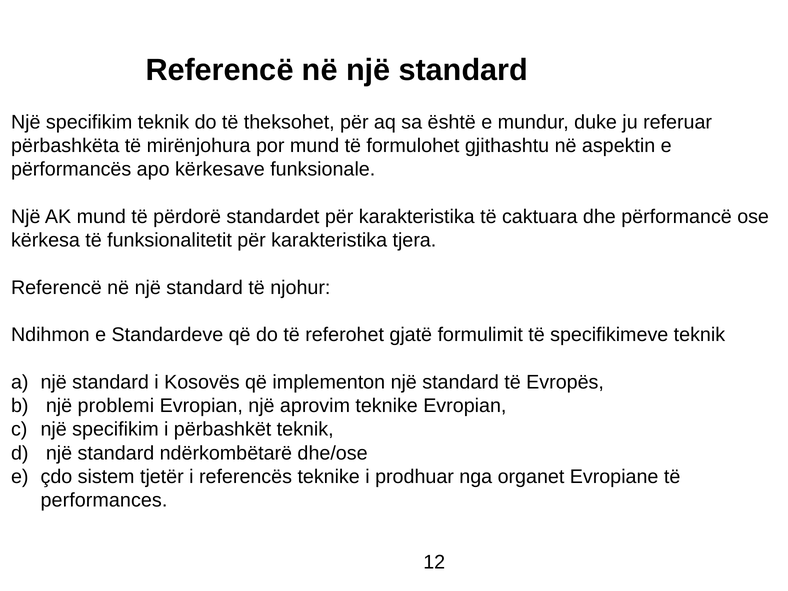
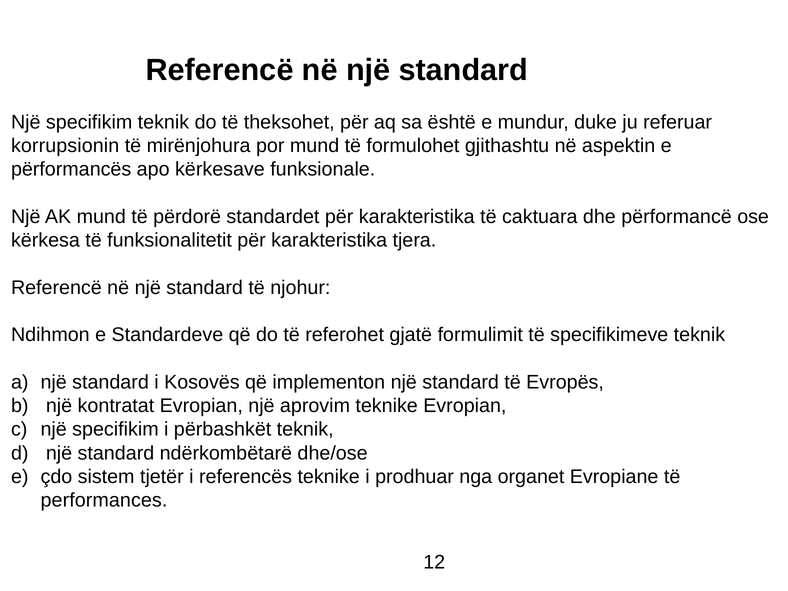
përbashkëta: përbashkëta -> korrupsionin (65, 146)
problemi: problemi -> kontratat (116, 406)
